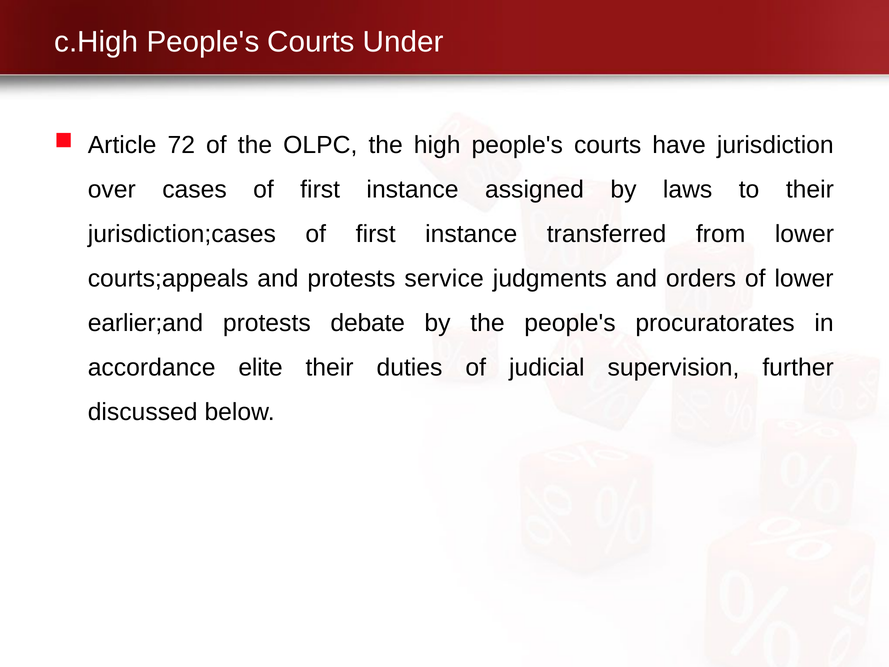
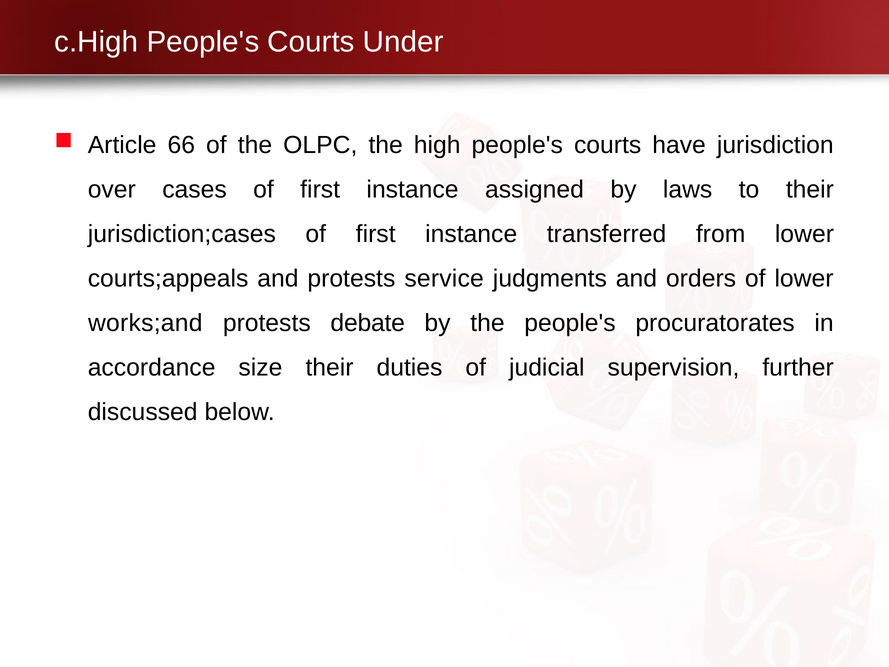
72: 72 -> 66 (181, 145)
earlier;and: earlier;and -> works;and (145, 323)
elite: elite -> size (260, 367)
